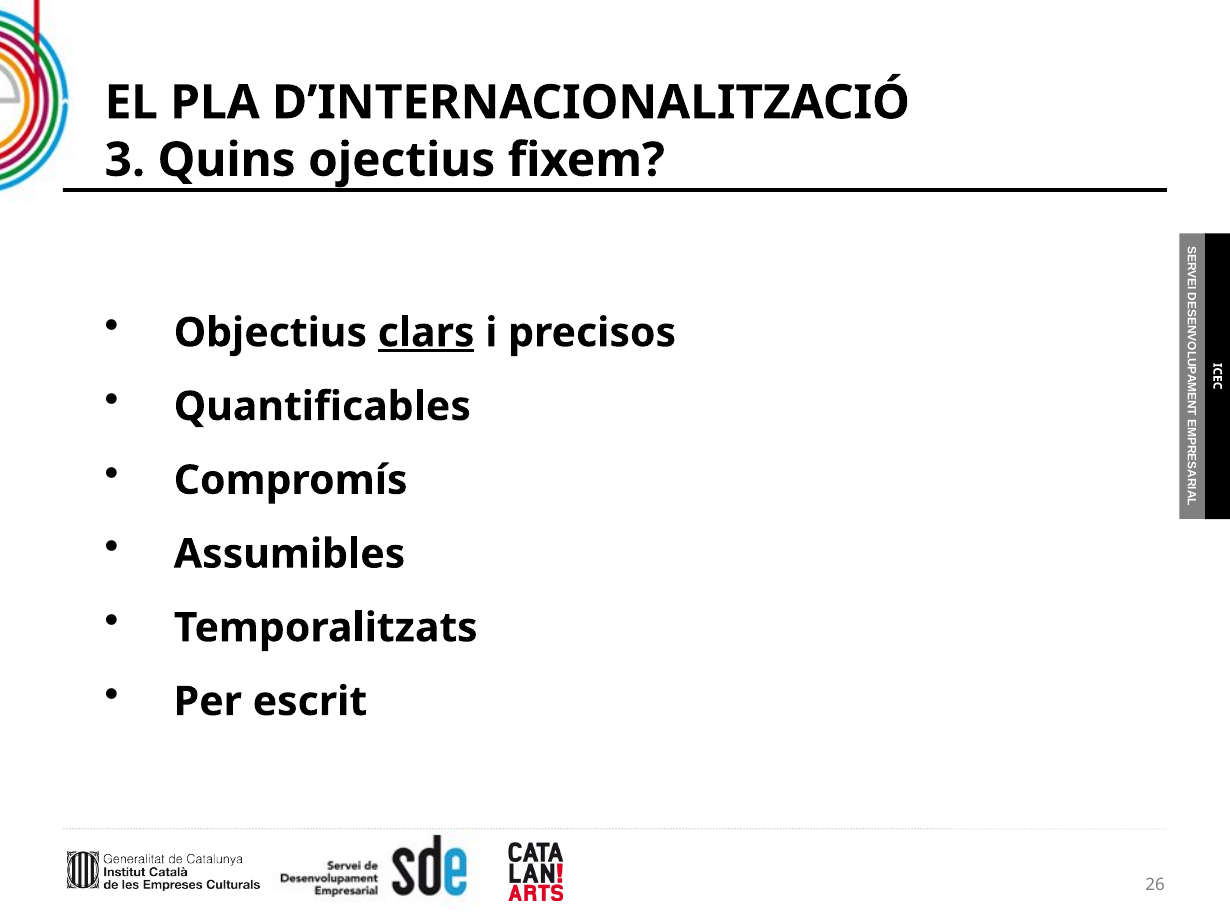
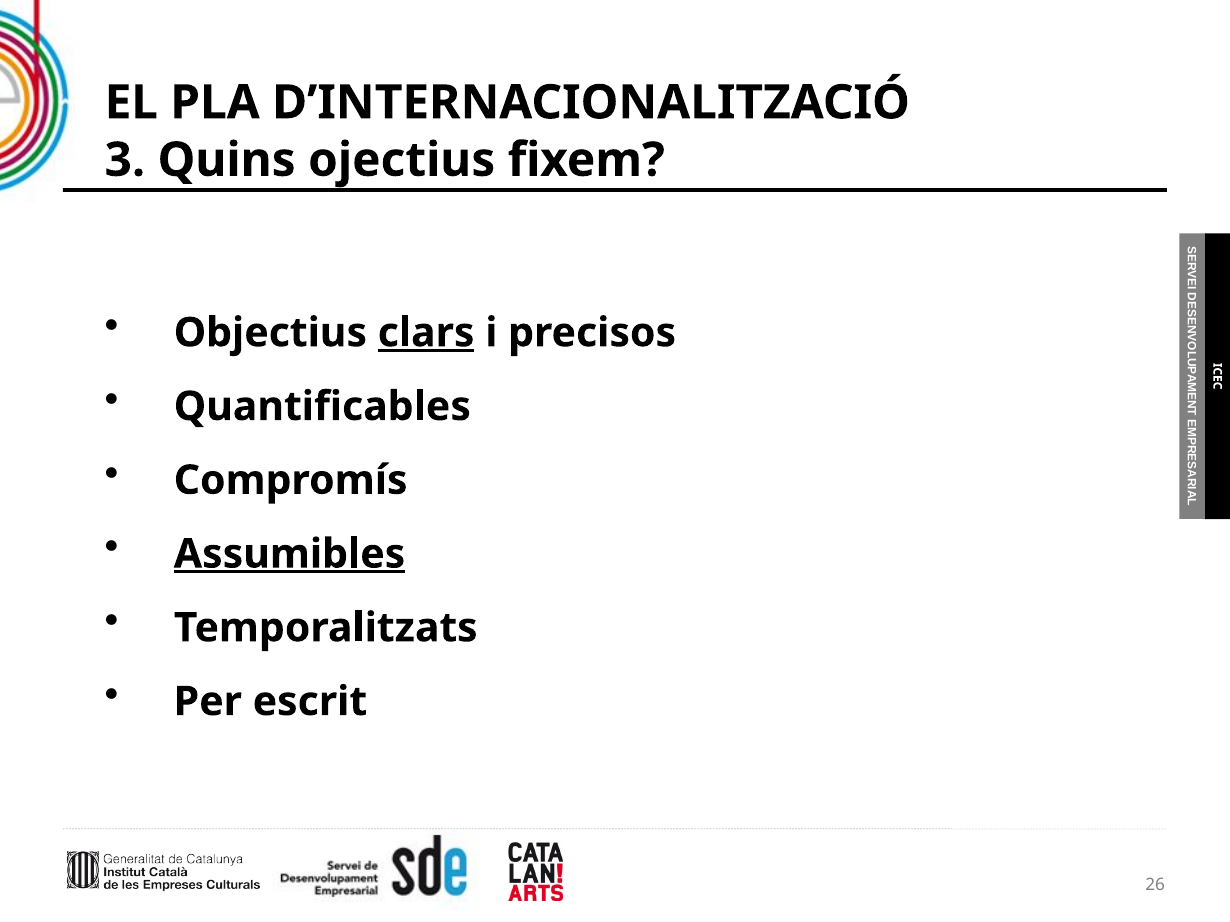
Assumibles underline: none -> present (290, 554)
